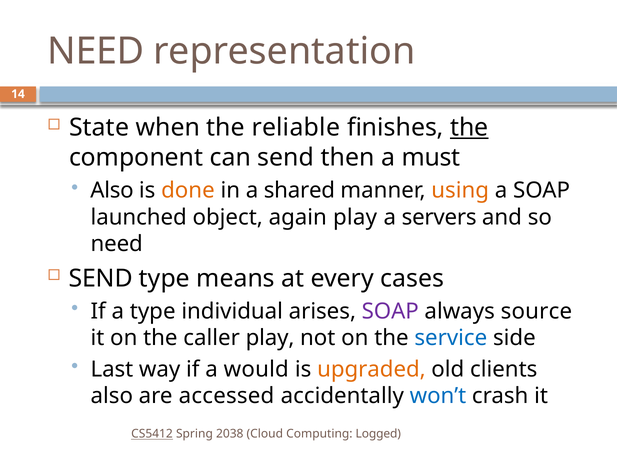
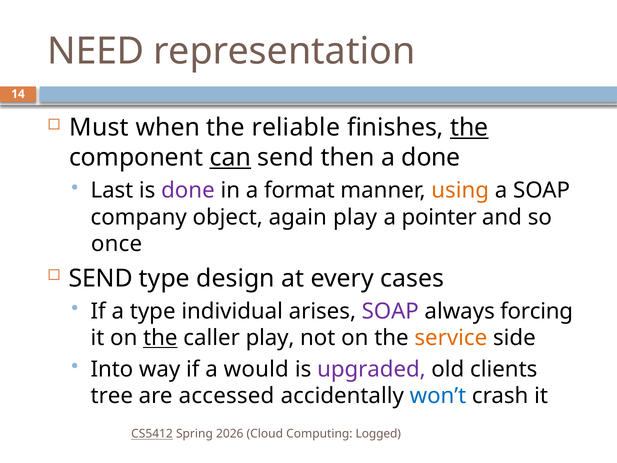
State: State -> Must (99, 128)
can underline: none -> present (230, 157)
a must: must -> done (431, 157)
Also: Also -> Last (112, 190)
done colour: orange -> purple (188, 190)
shared: shared -> format (299, 190)
launched: launched -> company (139, 217)
servers: servers -> pointer (439, 217)
need: need -> once (117, 244)
means: means -> design (236, 278)
source: source -> forcing (537, 311)
the underline: none -> present (160, 338)
service colour: blue -> orange (451, 338)
Last: Last -> Into (112, 369)
upgraded colour: orange -> purple (371, 369)
also: also -> tree (112, 396)
2038: 2038 -> 2026 (230, 434)
